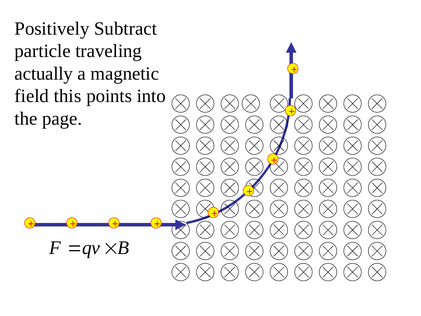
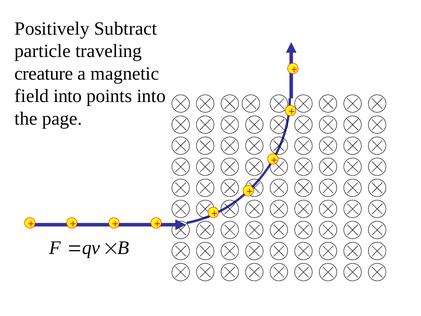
actually: actually -> creature (44, 74)
field this: this -> into (68, 96)
